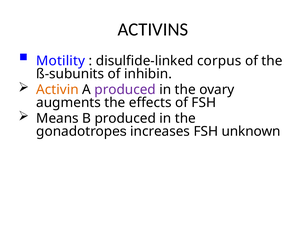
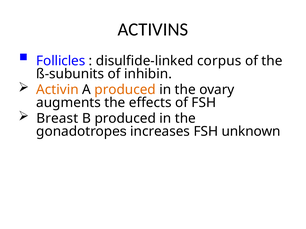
Motility: Motility -> Follicles (61, 61)
produced colour: purple -> orange (125, 90)
Means: Means -> Breast (57, 119)
